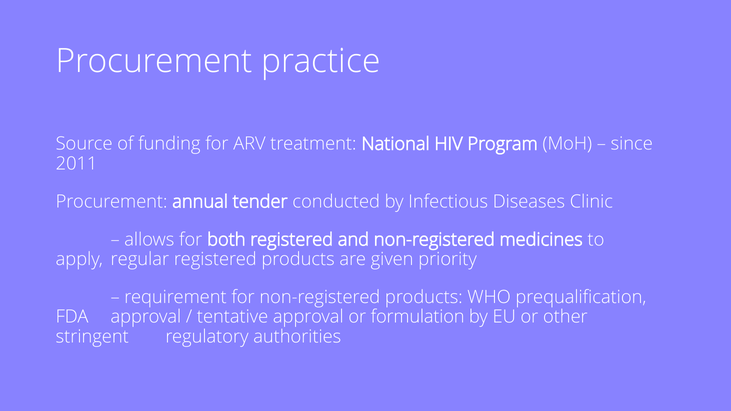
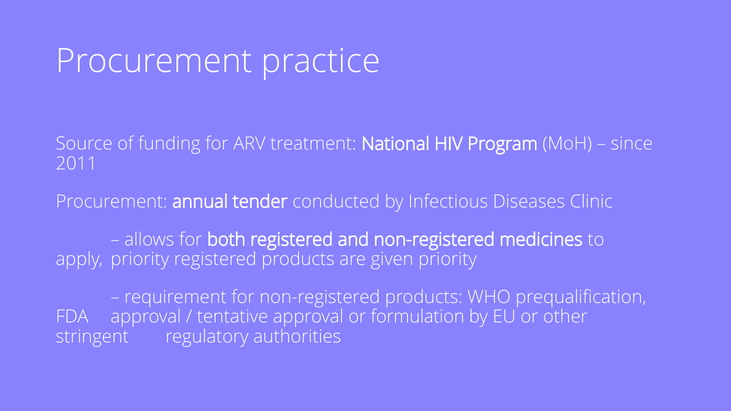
apply regular: regular -> priority (140, 259)
